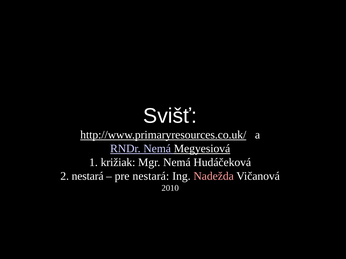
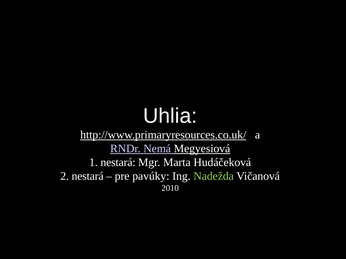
Svišť: Svišť -> Uhlia (170, 116)
1 križiak: križiak -> nestará (118, 163)
Mgr Nemá: Nemá -> Marta (177, 163)
pre nestará: nestará -> pavúky (151, 177)
Nadežda colour: pink -> light green (214, 177)
